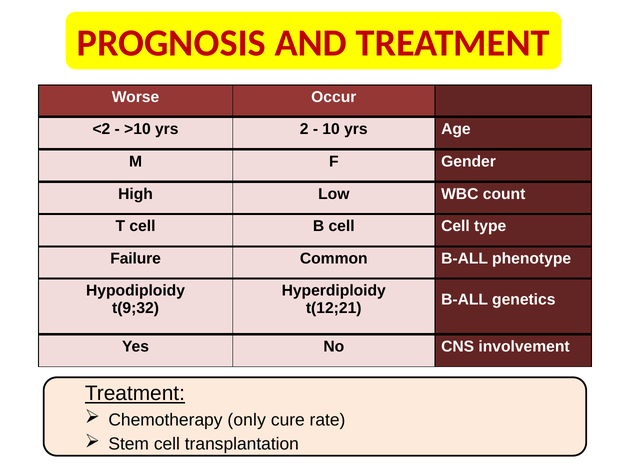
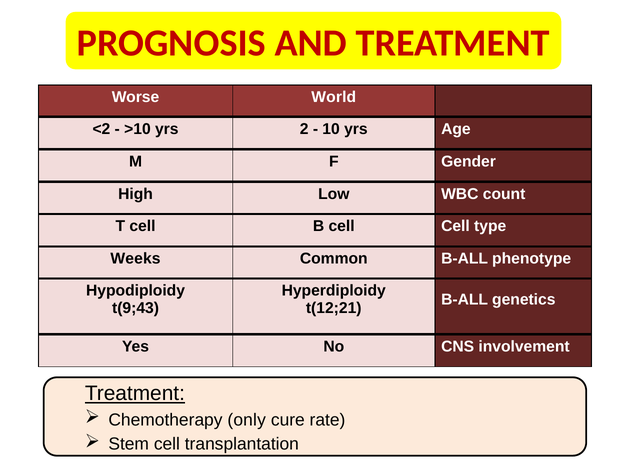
Occur: Occur -> World (334, 97)
Failure: Failure -> Weeks (135, 258)
t(9;32: t(9;32 -> t(9;43 (136, 308)
